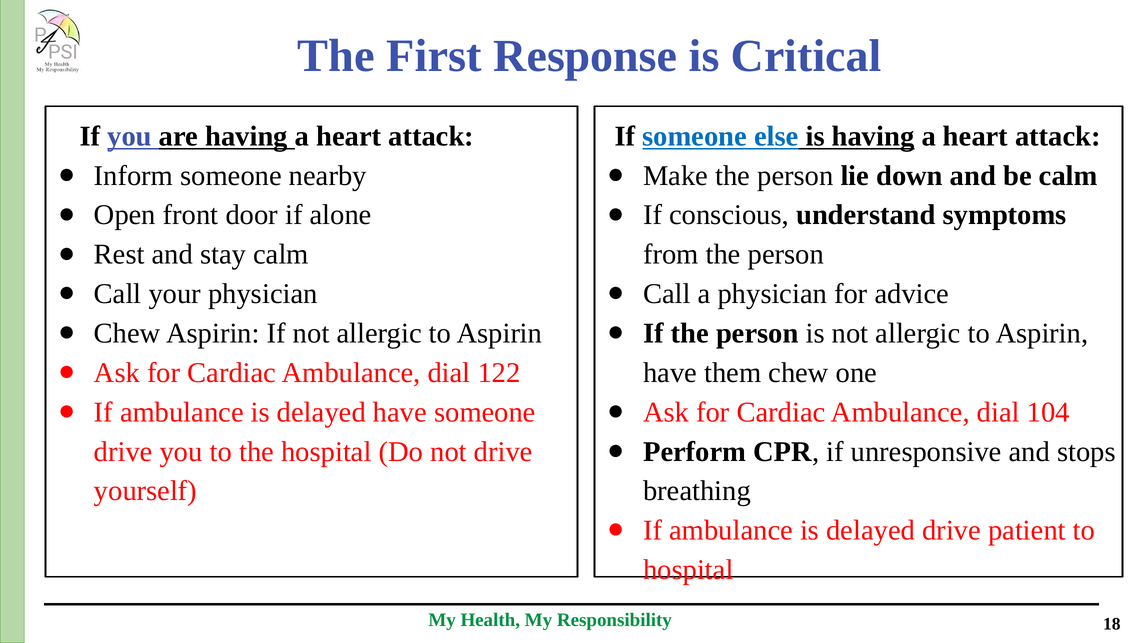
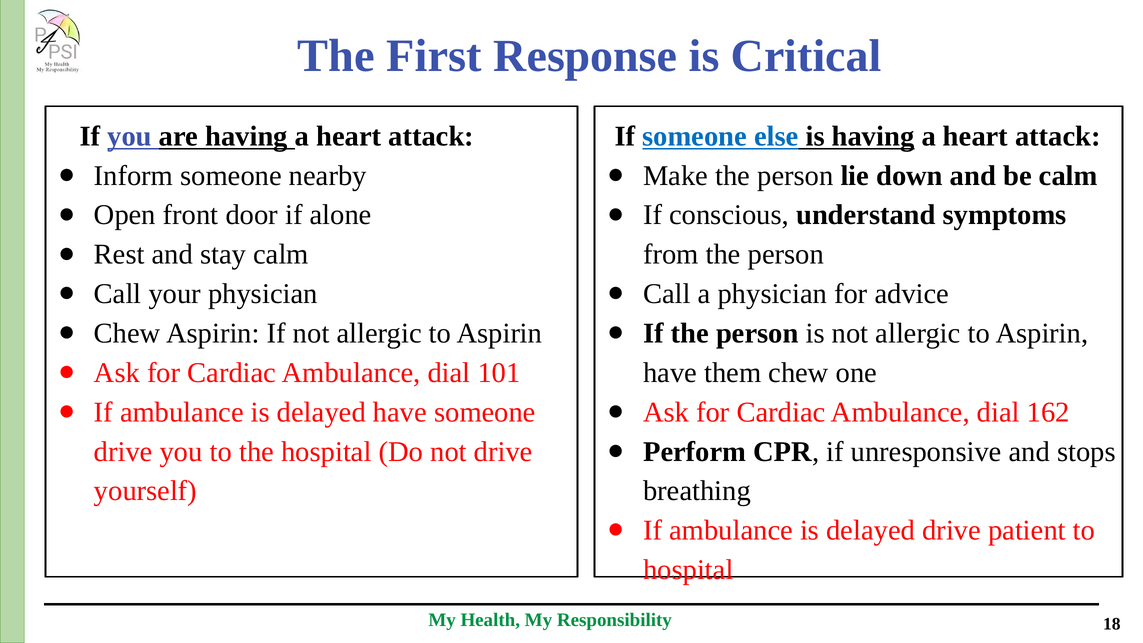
122: 122 -> 101 (499, 373)
104: 104 -> 162 (1048, 412)
